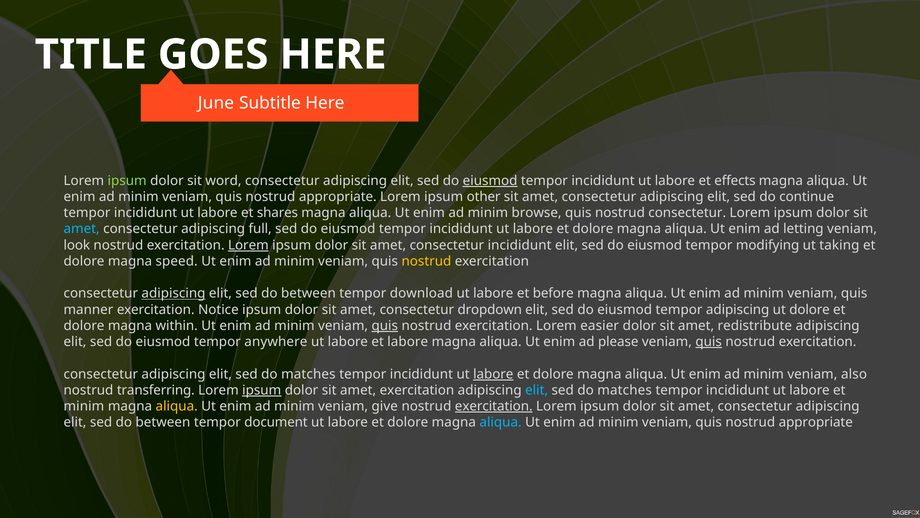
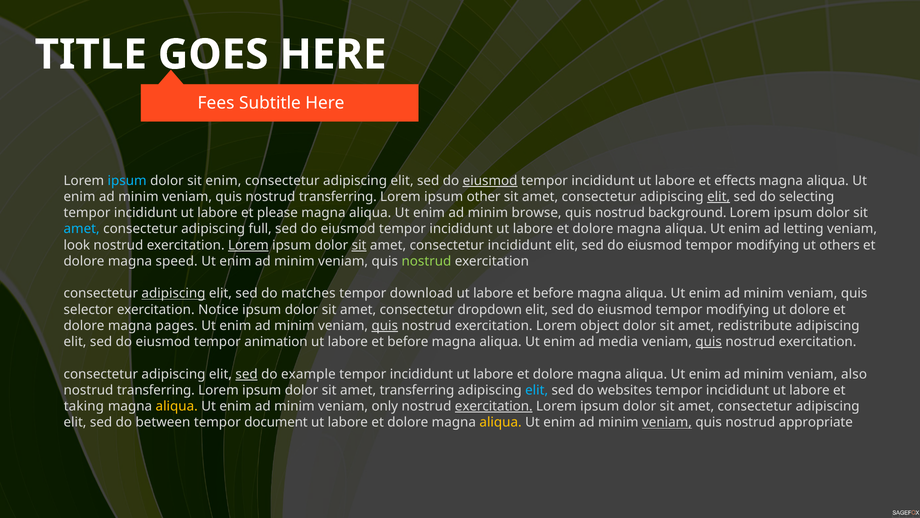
June: June -> Fees (216, 103)
ipsum colour: light green -> light blue (127, 180)
sit word: word -> enim (223, 180)
appropriate: appropriate -> transferring (338, 197)
elit underline: none -> present (719, 197)
continue: continue -> selecting (807, 197)
shares: shares -> please (277, 213)
nostrud consectetur: consectetur -> background (687, 213)
sit underline: none -> present (359, 245)
taking: taking -> others (839, 245)
nostrud colour: yellow -> light green (426, 261)
between: between -> matches (308, 293)
manner: manner -> selector (88, 309)
adipiscing: adipiscing -> modifying (738, 309)
within: within -> pages (177, 325)
easier: easier -> object (600, 325)
anywhere: anywhere -> animation (276, 342)
labore: labore -> before (408, 342)
please: please -> media (618, 342)
sed underline: none -> present (247, 374)
matches: matches -> example (308, 374)
labore underline: present -> none (493, 374)
ipsum underline: present -> none (262, 390)
amet exercitation: exercitation -> transferring (417, 390)
matches: matches -> websites (625, 390)
minim: minim -> taking (84, 406)
give: give -> only (385, 406)
aliqua colour: light blue -> yellow (501, 422)
veniam underline: none -> present (667, 422)
